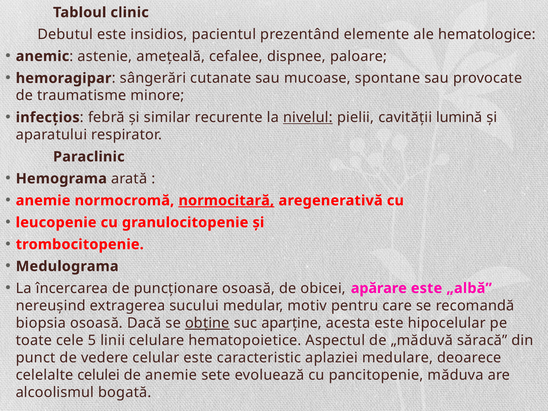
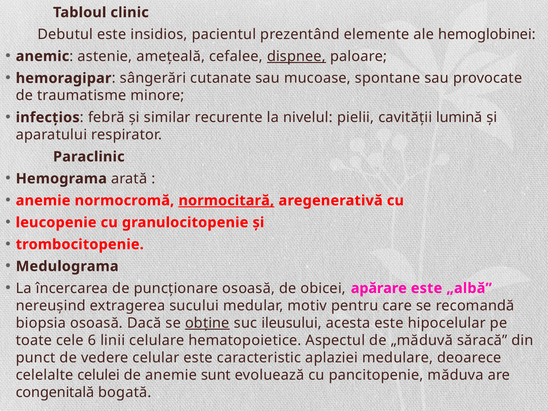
hematologice: hematologice -> hemoglobinei (487, 34)
dispnee underline: none -> present (296, 56)
nivelul underline: present -> none (308, 117)
aparţine: aparţine -> ileusului (292, 323)
5: 5 -> 6 (92, 340)
sete: sete -> sunt (216, 375)
alcoolismul: alcoolismul -> congenitală (55, 392)
